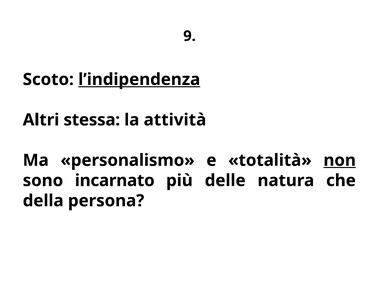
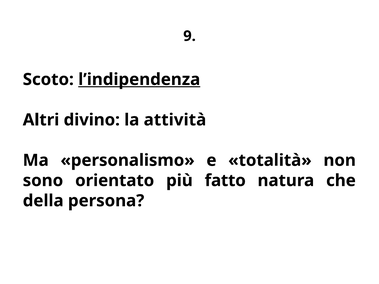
stessa: stessa -> divino (92, 120)
non underline: present -> none (340, 160)
incarnato: incarnato -> orientato (115, 181)
delle: delle -> fatto (225, 181)
